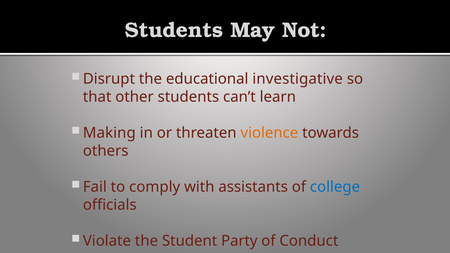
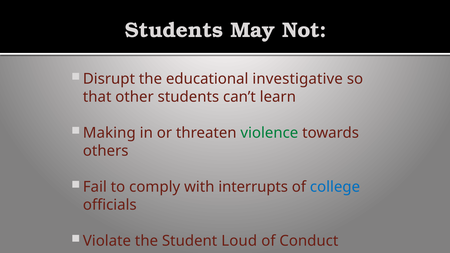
violence colour: orange -> green (269, 133)
assistants: assistants -> interrupts (253, 187)
Party: Party -> Loud (239, 241)
